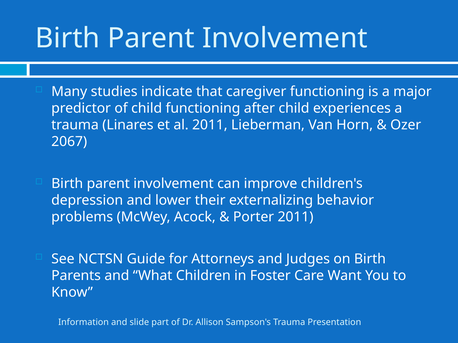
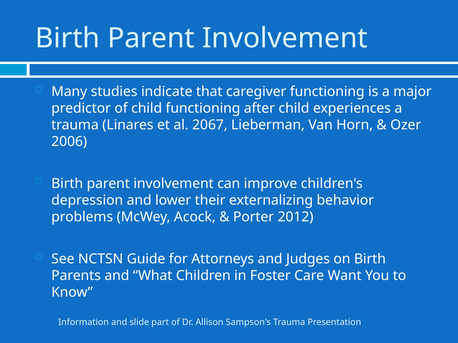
al 2011: 2011 -> 2067 (210, 125)
2067: 2067 -> 2006 (69, 142)
Porter 2011: 2011 -> 2012 (296, 217)
